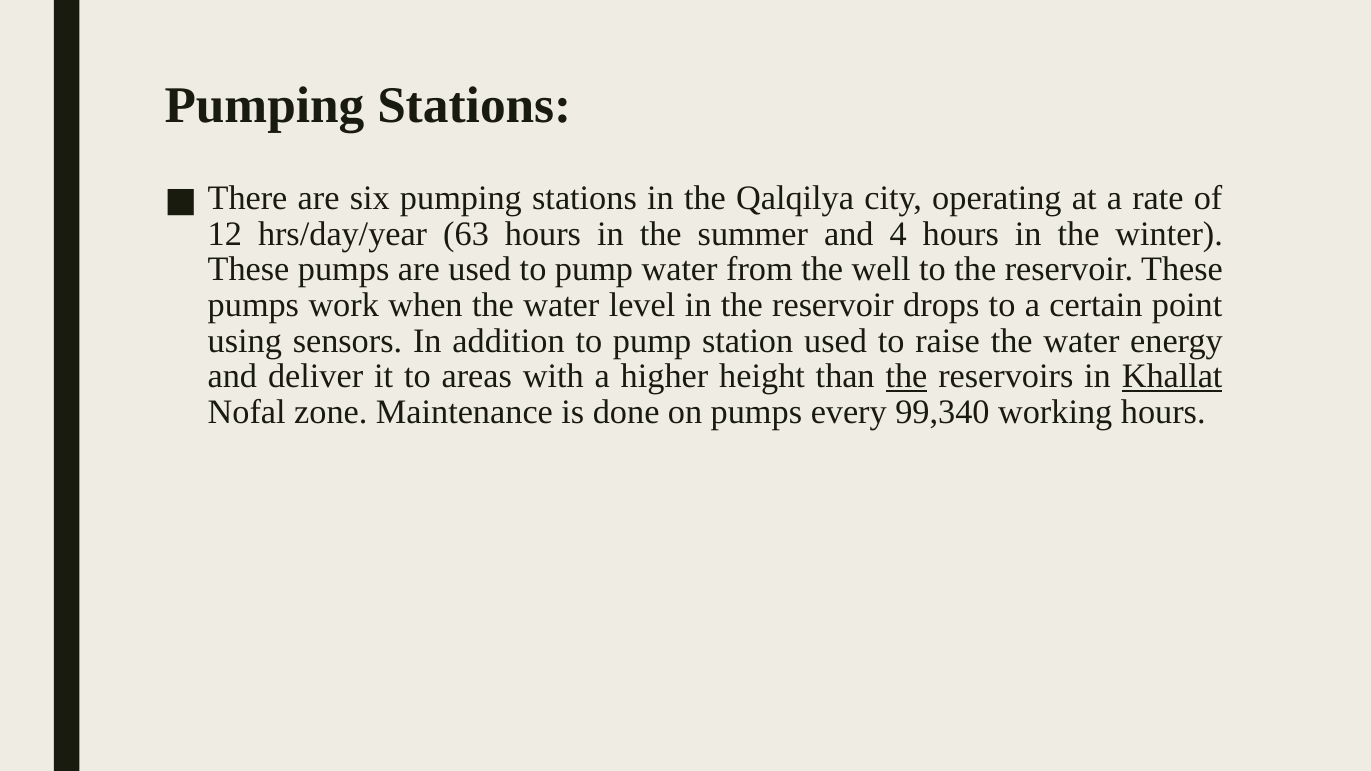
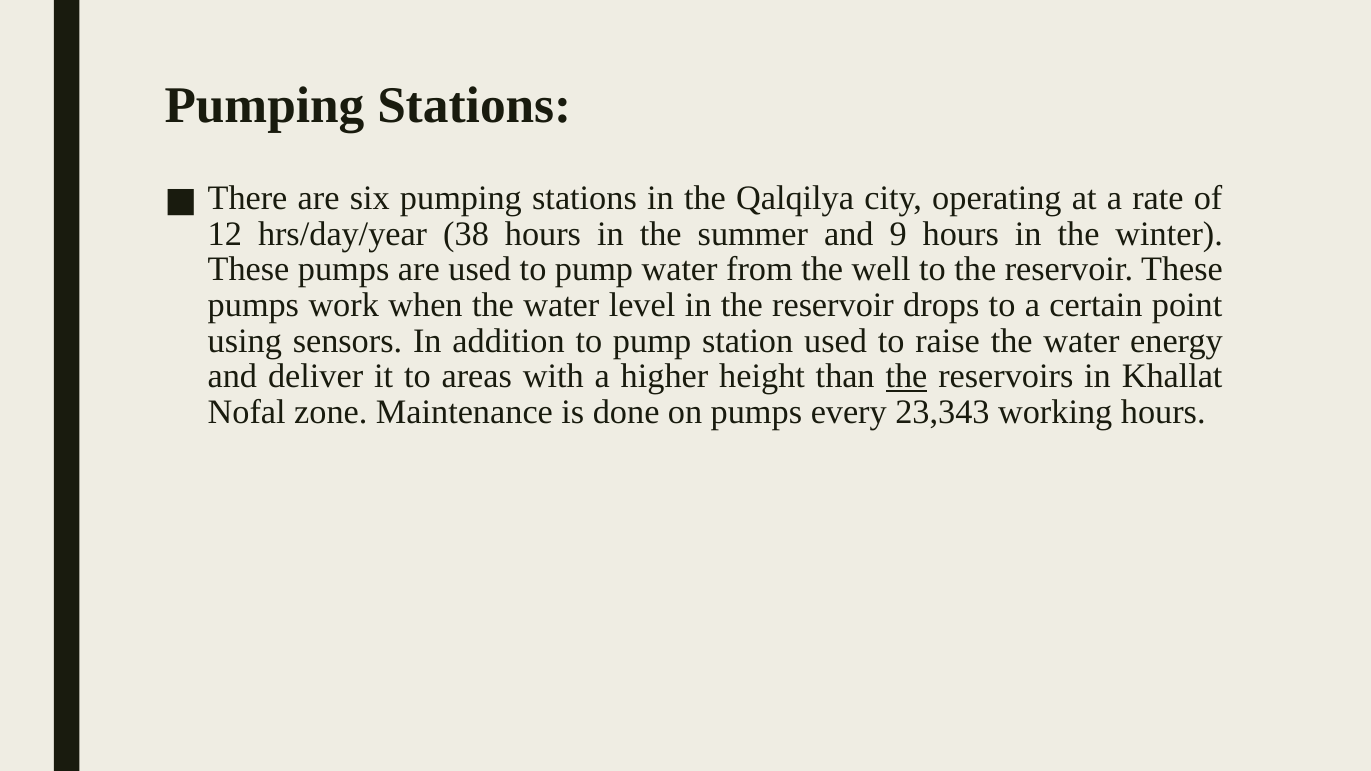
63: 63 -> 38 (466, 234)
4: 4 -> 9 (898, 234)
Khallat underline: present -> none (1172, 377)
99,340: 99,340 -> 23,343 (942, 412)
